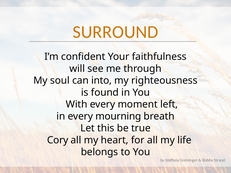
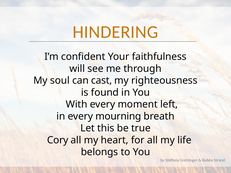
SURROUND: SURROUND -> HINDERING (115, 32)
into: into -> cast (102, 81)
